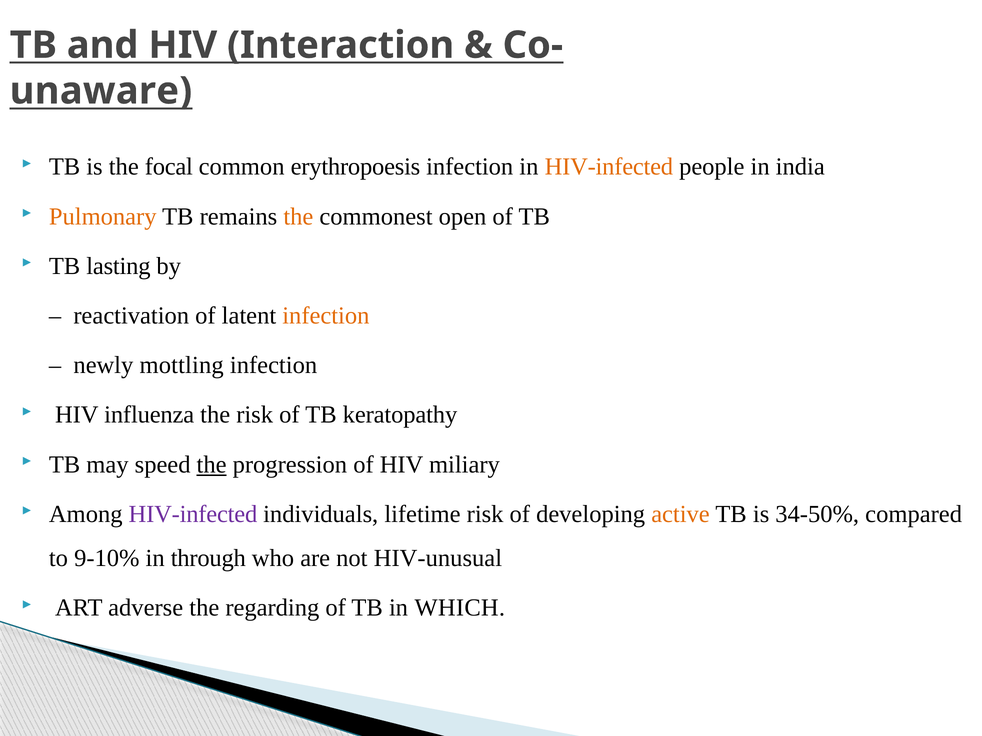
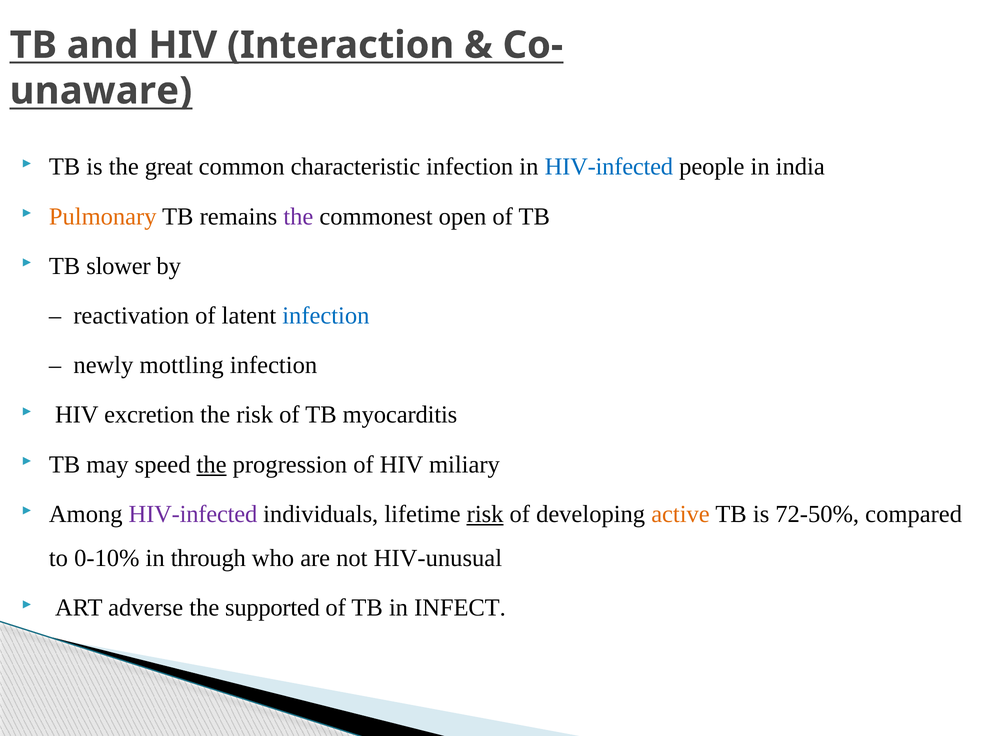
focal: focal -> great (169, 167)
erythropoesis: erythropoesis -> characteristic (355, 167)
HIV-infected colour: orange -> blue (609, 167)
the colour: orange -> purple (298, 217)
lasting: lasting -> slower (118, 266)
infection colour: orange -> blue (326, 316)
influenza: influenza -> excretion (149, 415)
keratopathy: keratopathy -> myocarditis (400, 415)
risk underline: none -> present (485, 514)
34-50%: 34-50% -> 72-50% (817, 514)
9-10%: 9-10% -> 0-10% (107, 559)
regarding: regarding -> supported (272, 608)
WHICH: WHICH -> INFECT (460, 608)
